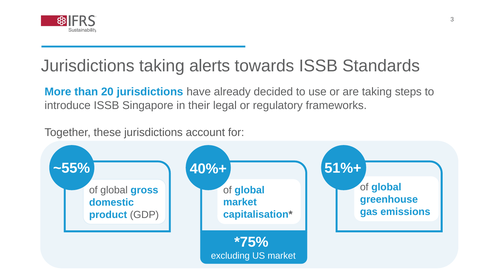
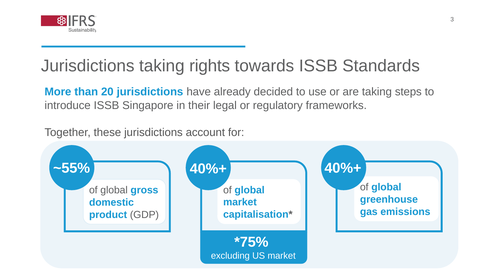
alerts: alerts -> rights (210, 66)
51%+: 51%+ -> 40%+ (343, 168)
